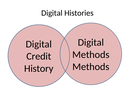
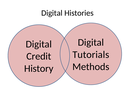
Methods: Methods -> Tutorials (91, 55)
